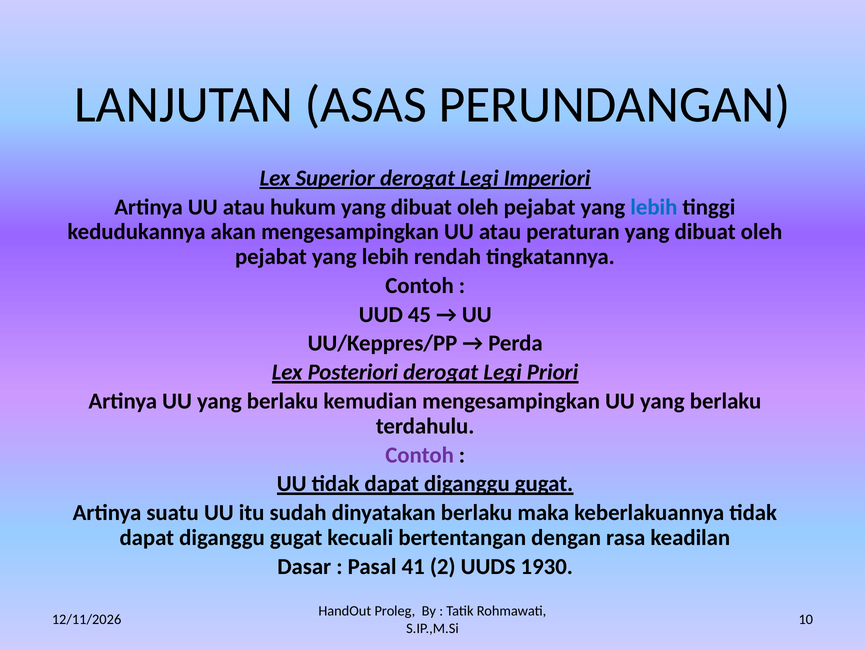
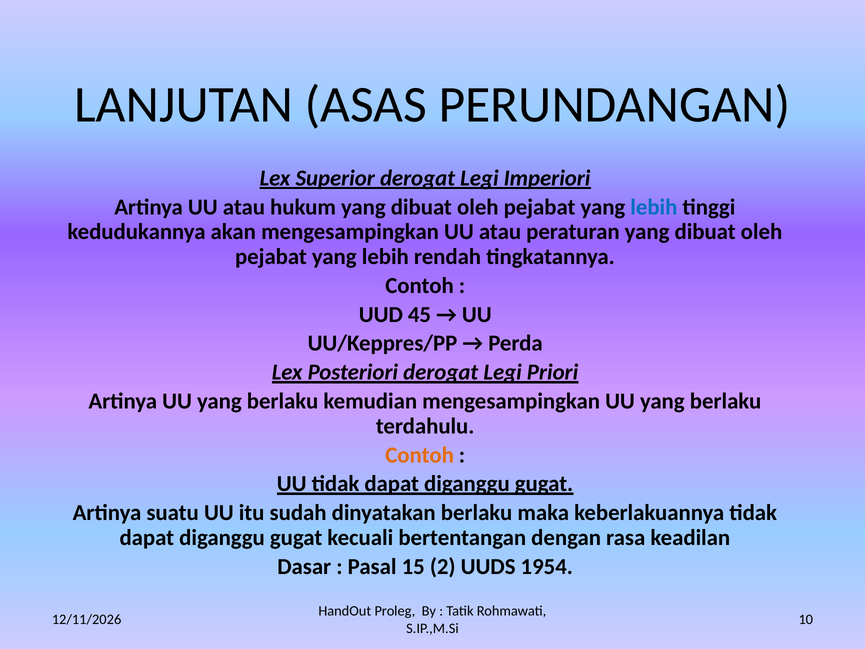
Contoh colour: purple -> orange (420, 455)
41: 41 -> 15 (413, 566)
1930: 1930 -> 1954 (547, 566)
